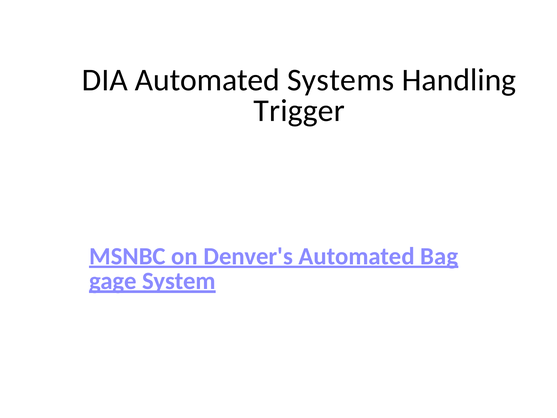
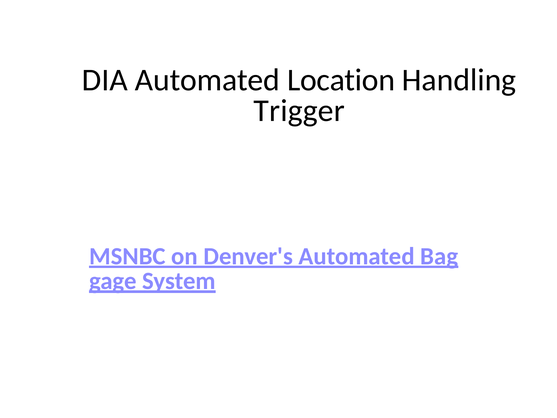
Systems: Systems -> Location (341, 80)
